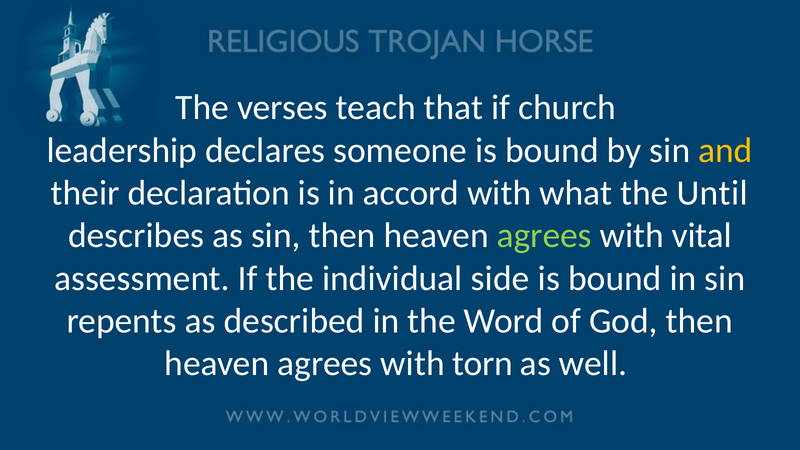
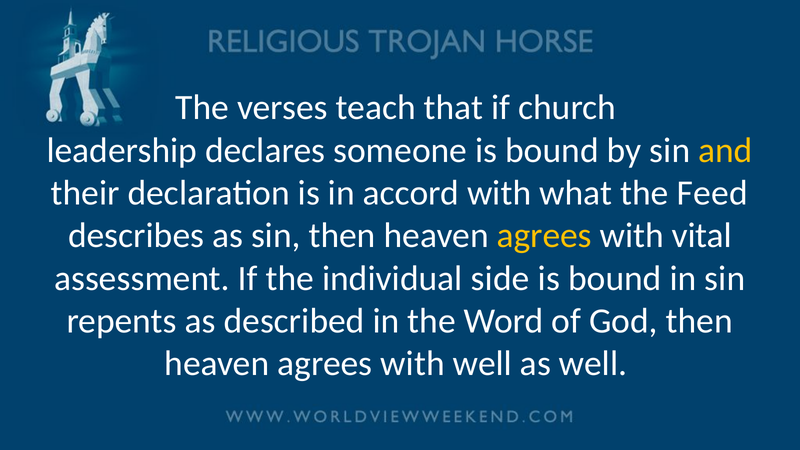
Until: Until -> Feed (712, 193)
agrees colour: light green -> yellow (544, 236)
with torn: torn -> well (482, 364)
